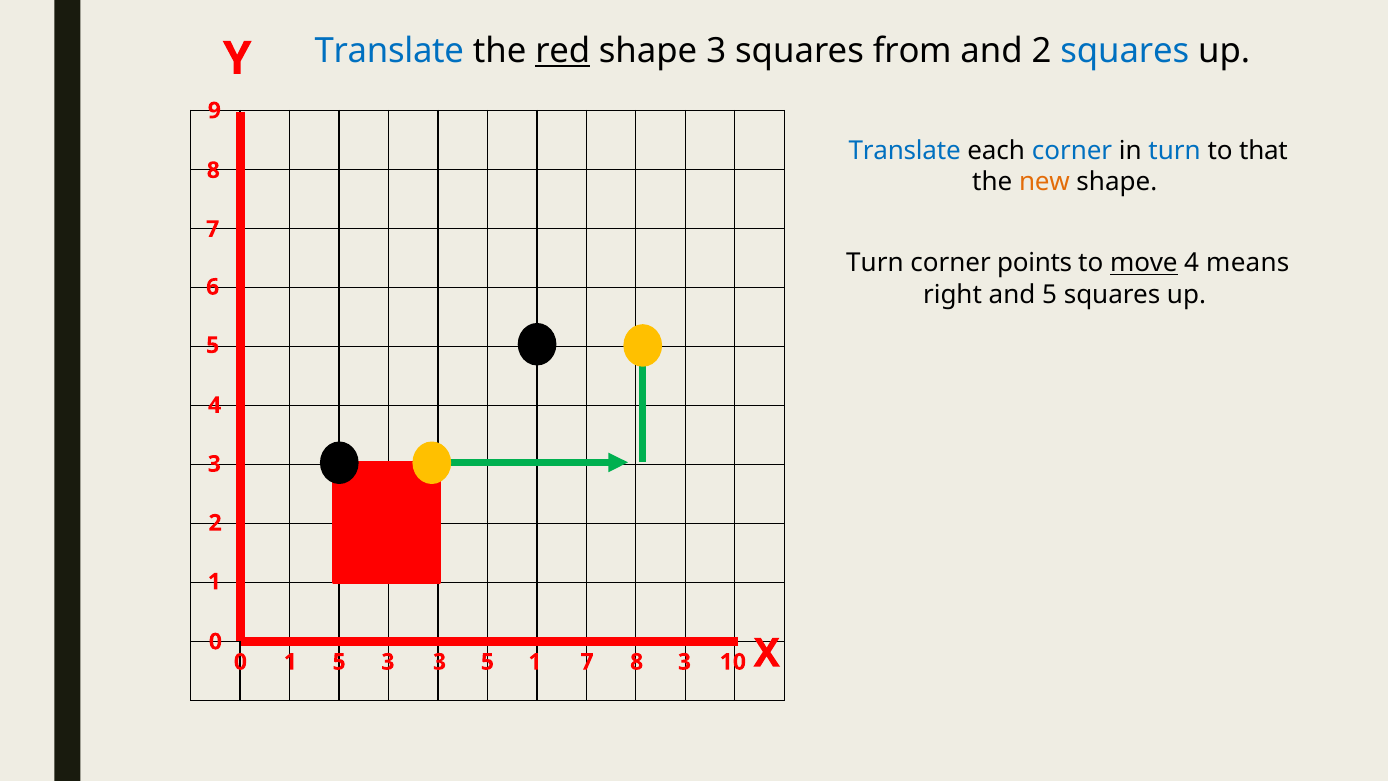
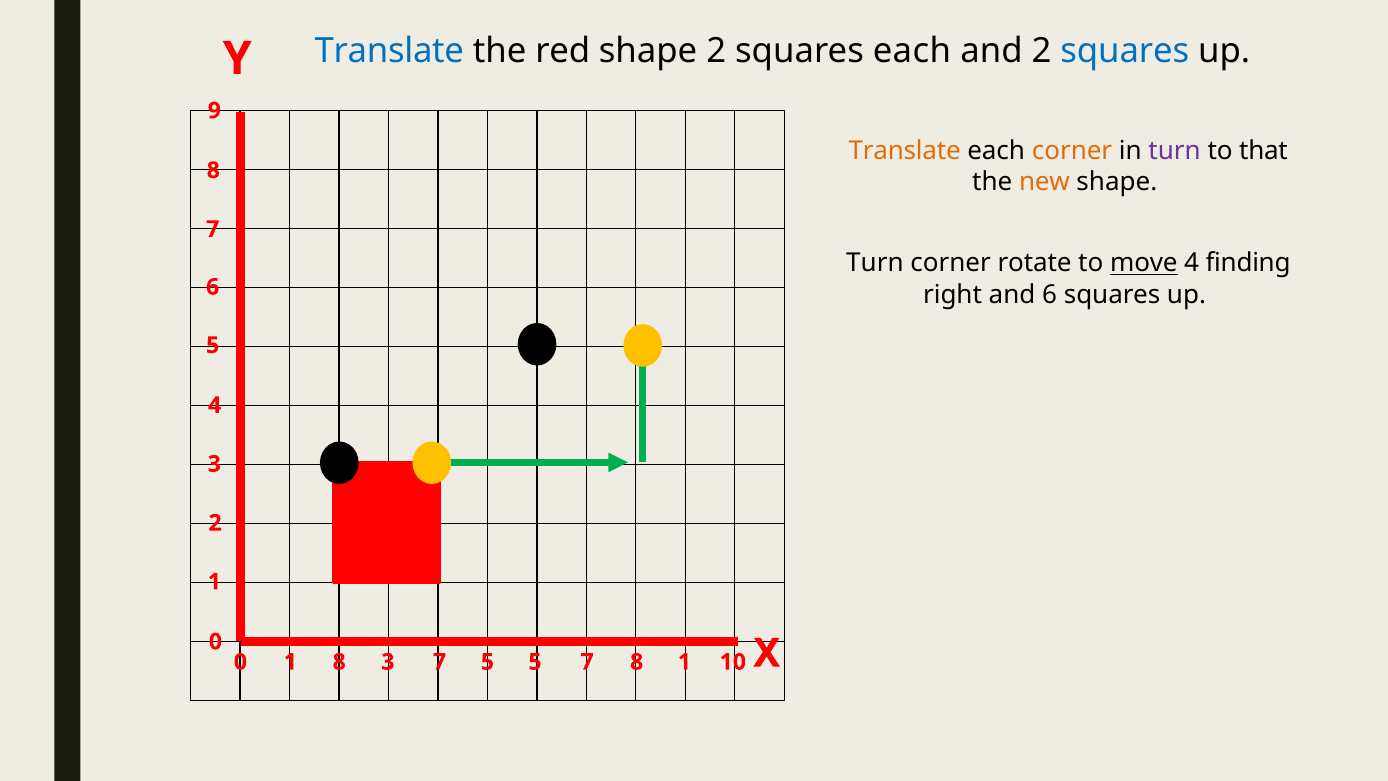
red underline: present -> none (563, 51)
shape 3: 3 -> 2 (716, 51)
squares from: from -> each (912, 51)
Translate colour: blue -> orange (905, 151)
corner colour: blue -> orange (1072, 151)
turn colour: blue -> purple (1175, 151)
points: points -> rotate (1035, 263)
means: means -> finding (1248, 263)
and 5: 5 -> 6 (1050, 294)
1 5: 5 -> 8 (339, 662)
3 3: 3 -> 7 (440, 662)
5 1: 1 -> 5 (535, 662)
8 3: 3 -> 1 (684, 662)
